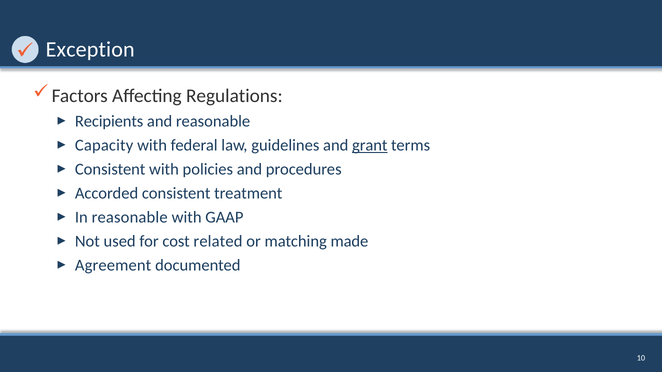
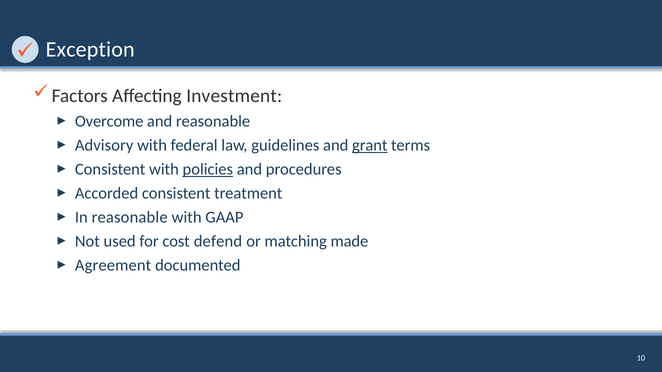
Regulations: Regulations -> Investment (234, 96)
Recipients: Recipients -> Overcome (109, 121)
Capacity: Capacity -> Advisory (104, 145)
policies underline: none -> present (208, 169)
related: related -> defend (218, 241)
